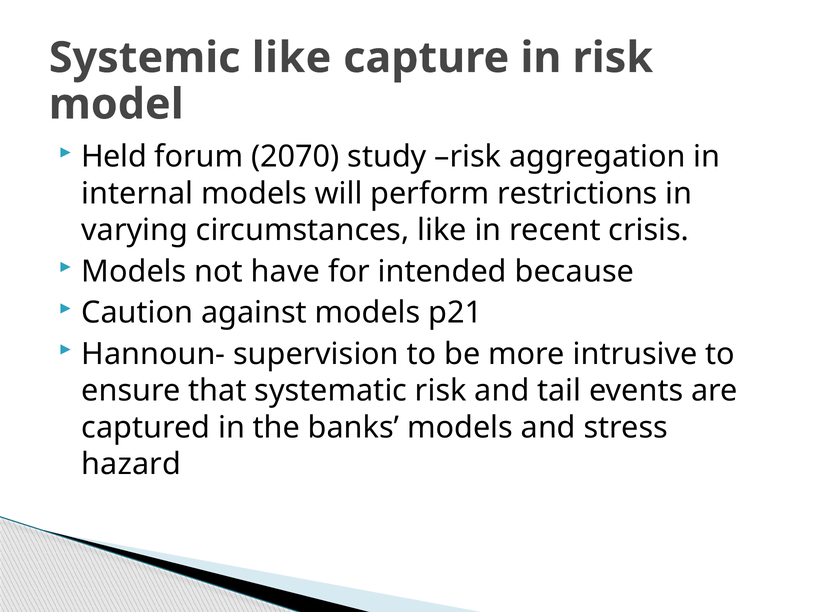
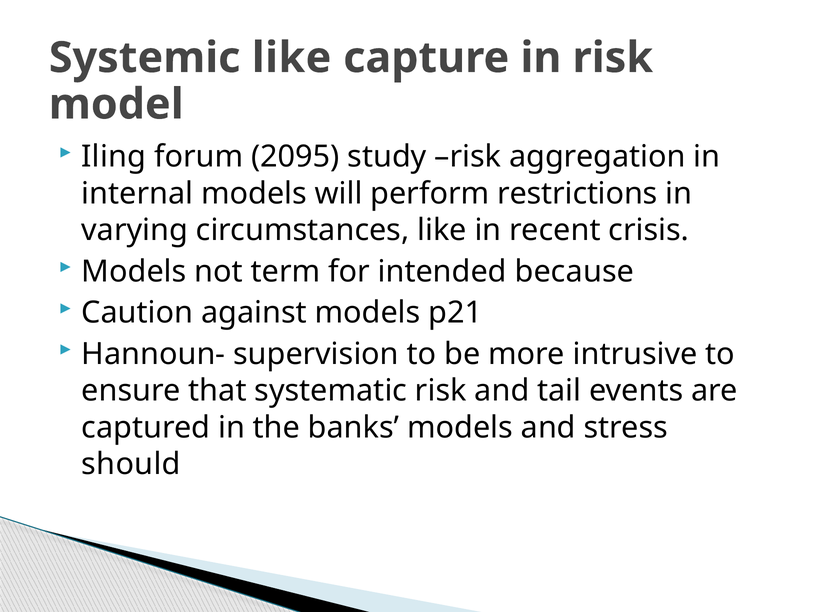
Held: Held -> Iling (114, 157)
2070: 2070 -> 2095 (295, 157)
have: have -> term (285, 272)
hazard: hazard -> should (131, 464)
